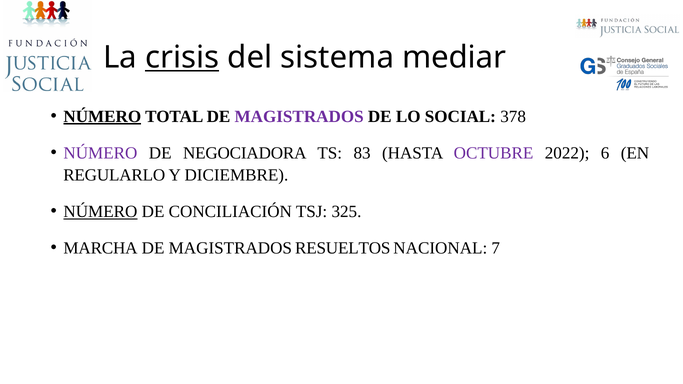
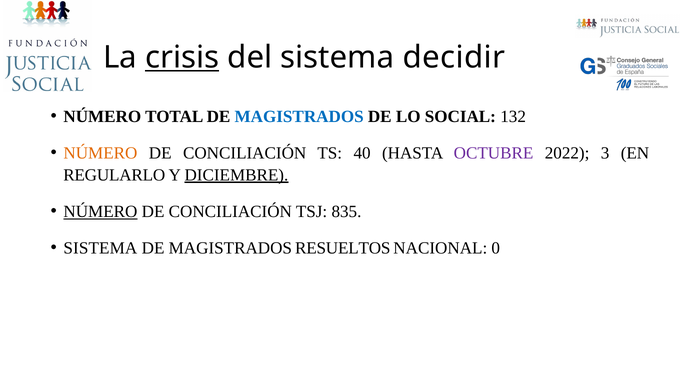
mediar: mediar -> decidir (454, 57)
NÚMERO underline: present -> none (102, 116)
MAGISTRADOS colour: purple -> blue (299, 116)
378: 378 -> 132 (513, 116)
NÚMERO colour: purple -> orange (100, 153)
NEGOCIADORA: NEGOCIADORA -> CONCILIACIÓN (245, 153)
83: 83 -> 40 (362, 153)
6: 6 -> 3 (605, 153)
DICIEMBRE underline: none -> present (236, 175)
325: 325 -> 835 (346, 212)
MARCHA: MARCHA -> SISTEMA (100, 248)
7: 7 -> 0 (496, 248)
